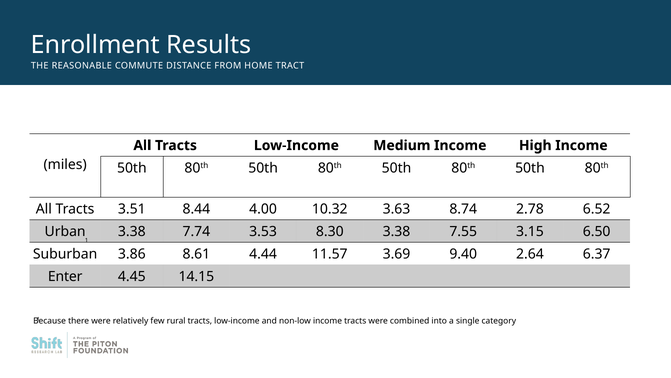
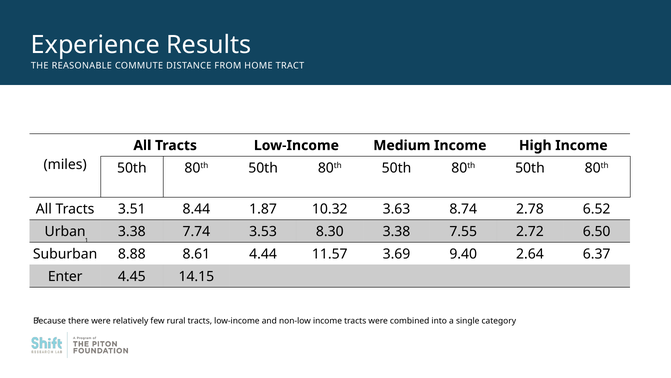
Enrollment: Enrollment -> Experience (95, 45)
4.00: 4.00 -> 1.87 (263, 209)
3.15: 3.15 -> 2.72 (530, 231)
3.86: 3.86 -> 8.88 (132, 254)
